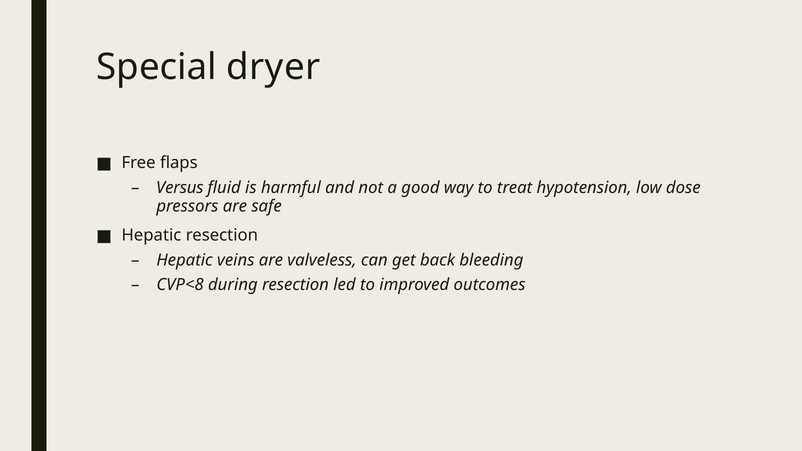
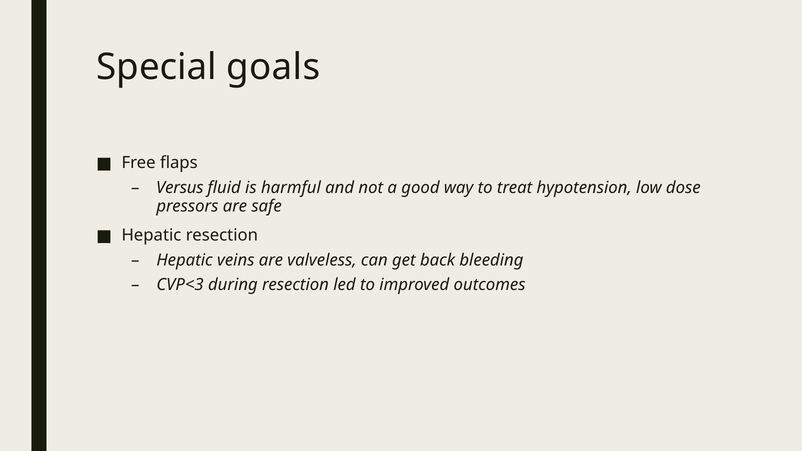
dryer: dryer -> goals (273, 67)
CVP<8: CVP<8 -> CVP<3 (180, 285)
